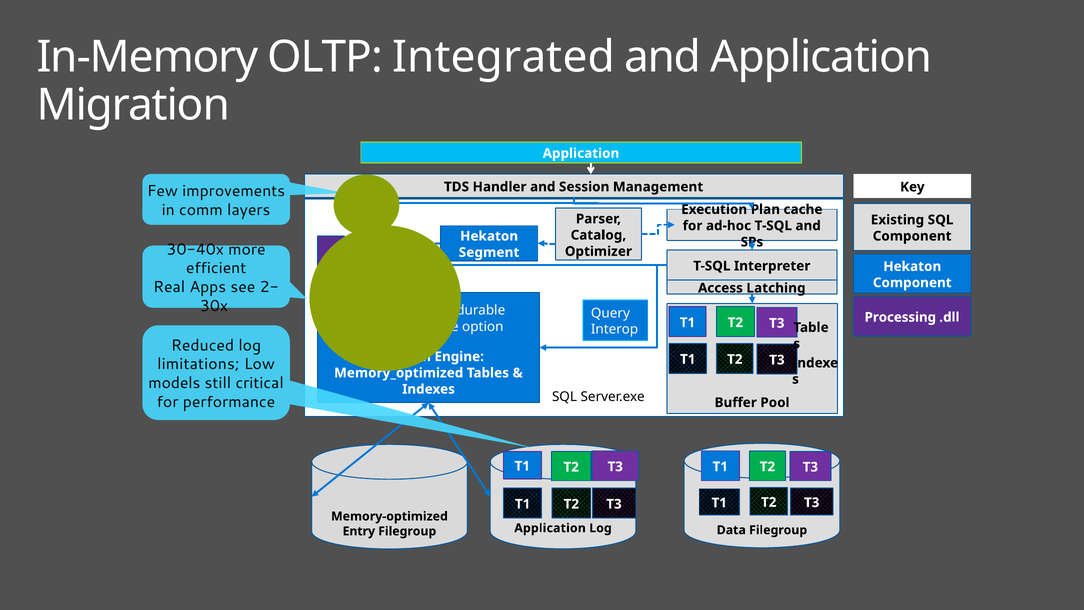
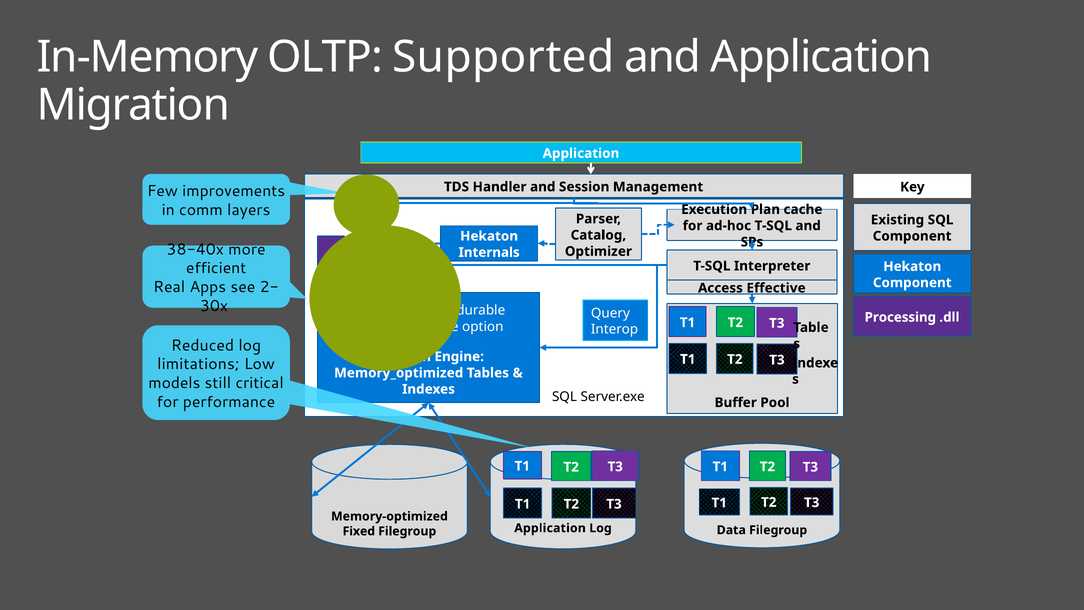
Integrated: Integrated -> Supported (503, 57)
30-40x: 30-40x -> 38-40x (195, 249)
Segment: Segment -> Internals (489, 252)
Latching: Latching -> Effective (776, 288)
Entry: Entry -> Fixed (359, 531)
